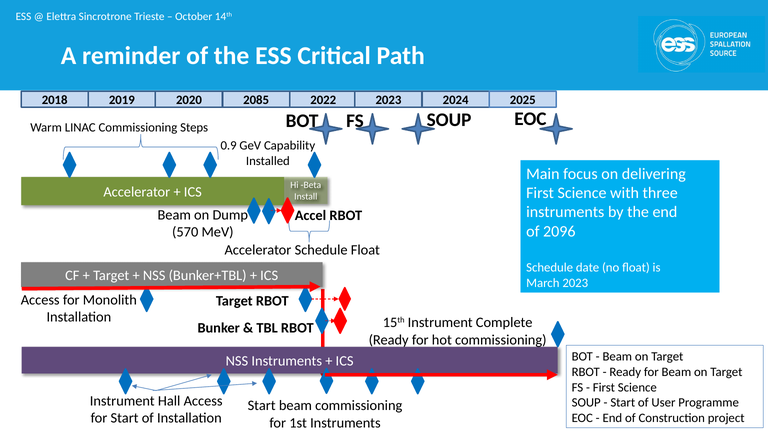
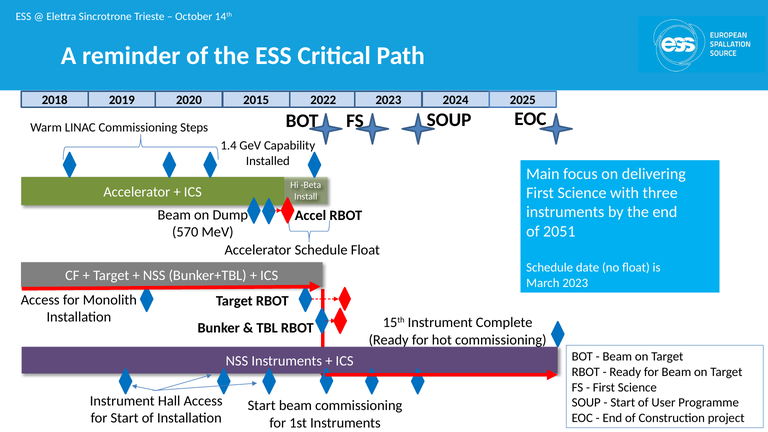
2085: 2085 -> 2015 (256, 100)
0.9: 0.9 -> 1.4 (229, 146)
2096: 2096 -> 2051 (559, 231)
